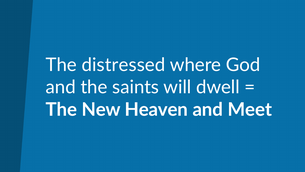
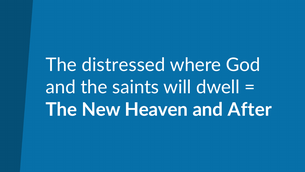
Meet: Meet -> After (250, 109)
